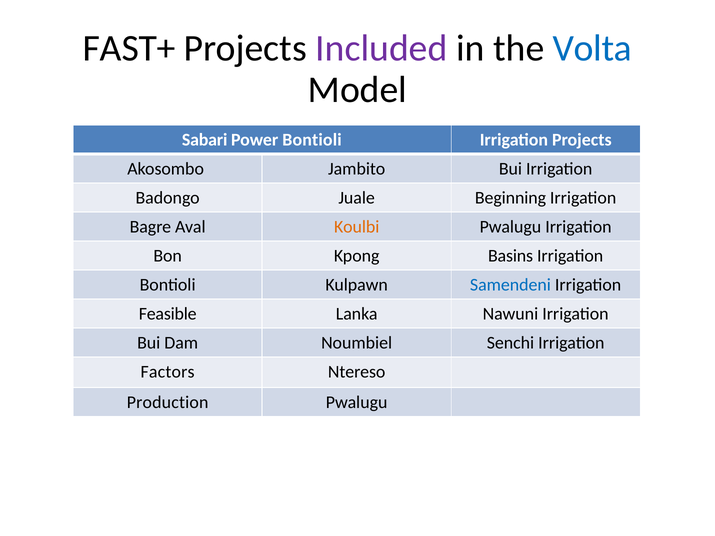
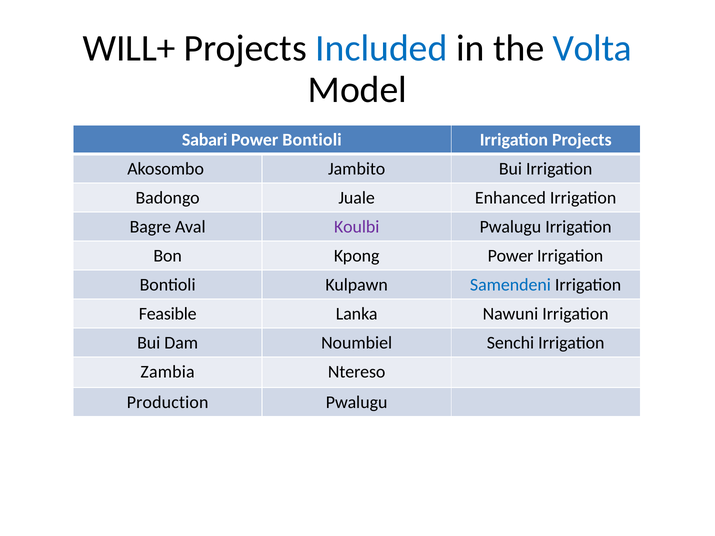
FAST+: FAST+ -> WILL+ (129, 49)
Included colour: purple -> blue (381, 49)
Beginning: Beginning -> Enhanced (510, 198)
Koulbi colour: orange -> purple (357, 227)
Kpong Basins: Basins -> Power (511, 256)
Factors: Factors -> Zambia (168, 372)
